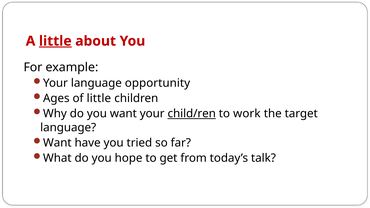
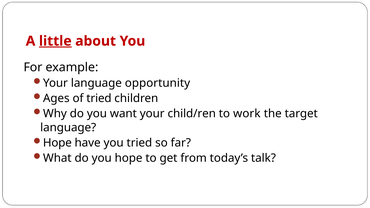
of little: little -> tried (99, 98)
child/ren underline: present -> none (192, 114)
Want: Want -> Hope (57, 143)
